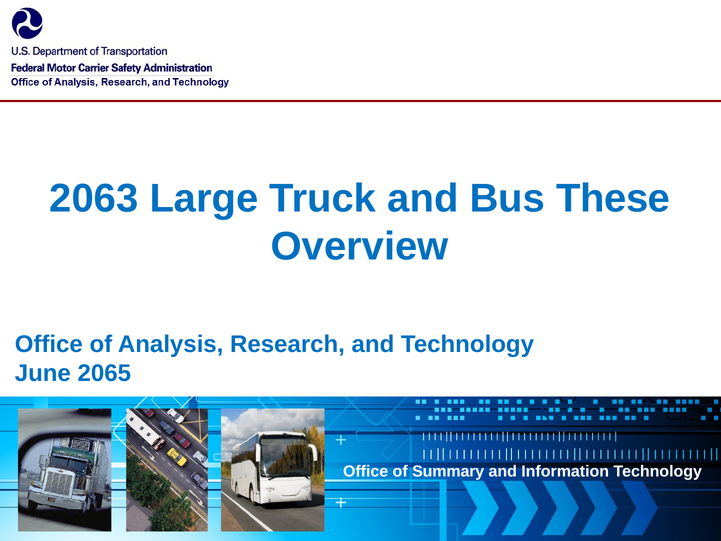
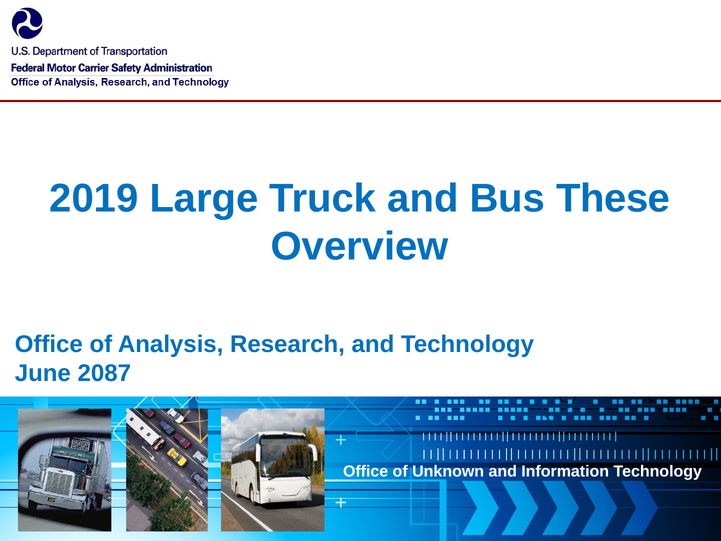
2063: 2063 -> 2019 (94, 199)
2065: 2065 -> 2087 (104, 373)
Summary: Summary -> Unknown (448, 471)
